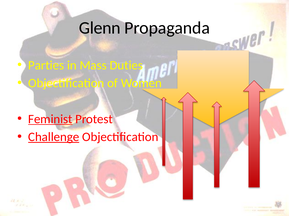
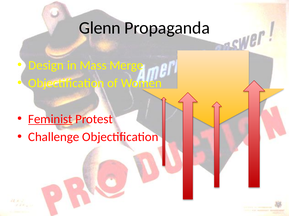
Parties: Parties -> Design (46, 65)
Duties: Duties -> Merge (126, 65)
Challenge underline: present -> none (54, 137)
